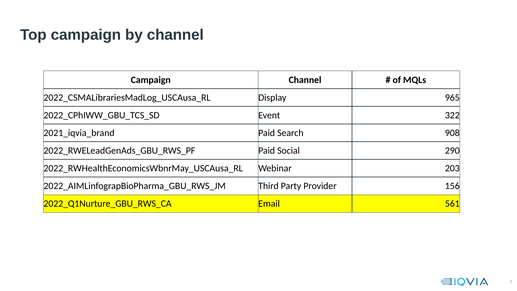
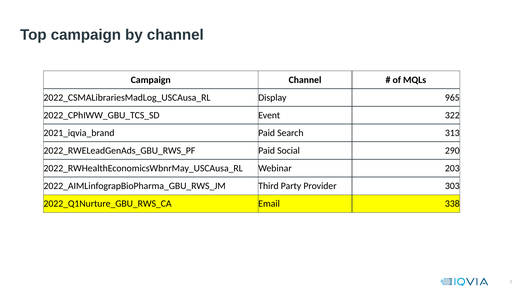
908: 908 -> 313 (452, 133)
156: 156 -> 303 (452, 186)
561: 561 -> 338 (452, 204)
